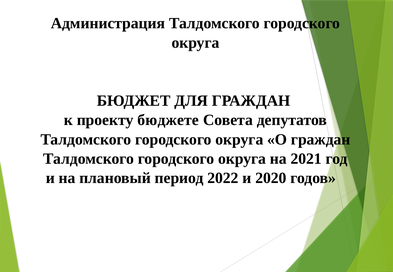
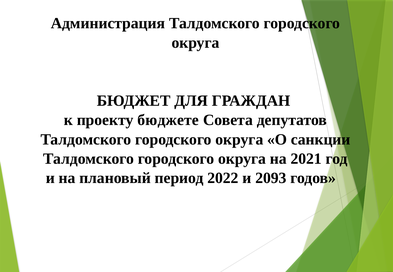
О граждан: граждан -> санкции (321, 139)
2020: 2020 -> 2093 (271, 178)
